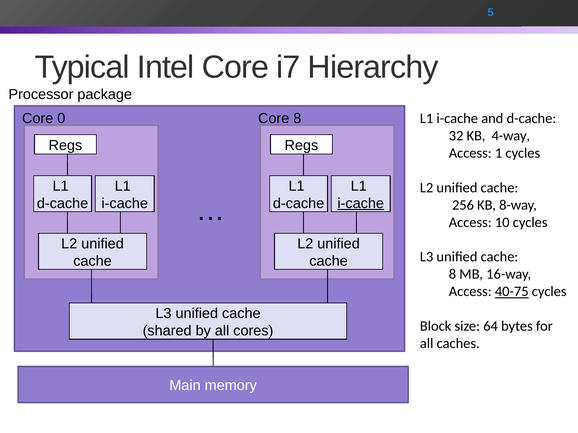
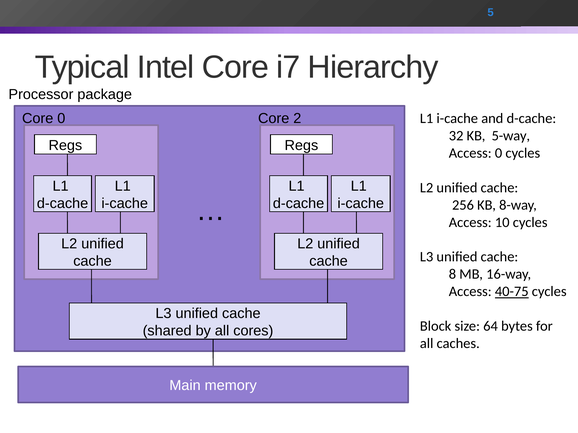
Core 8: 8 -> 2 (297, 118)
4-way: 4-way -> 5-way (511, 136)
Access 1: 1 -> 0 (499, 153)
i-cache underline: present -> none (361, 204)
